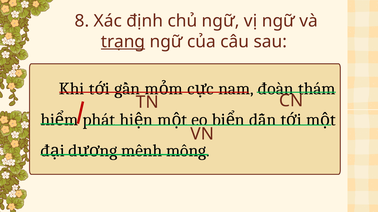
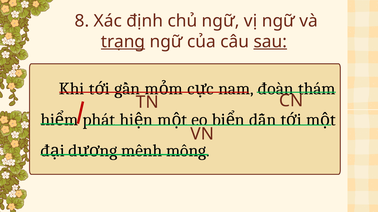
sau underline: none -> present (270, 42)
